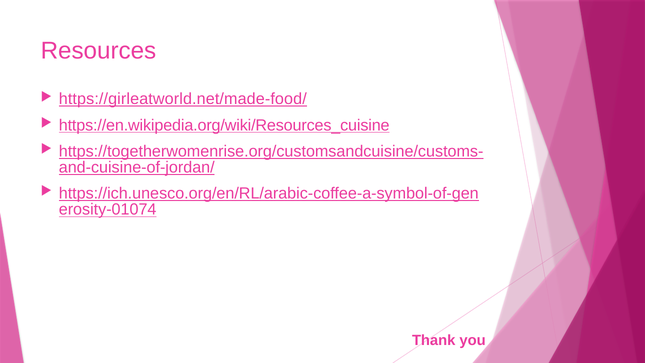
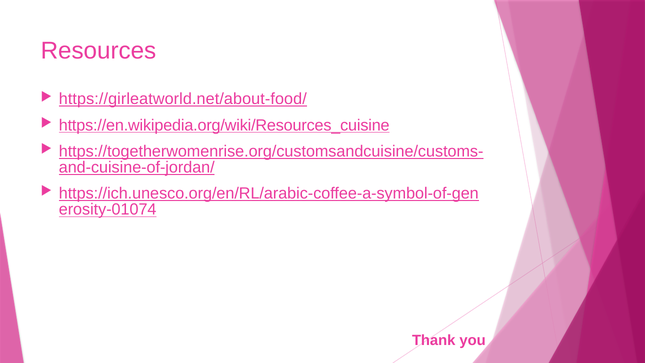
https://girleatworld.net/made-food/: https://girleatworld.net/made-food/ -> https://girleatworld.net/about-food/ (183, 99)
